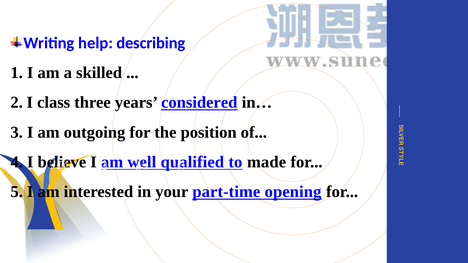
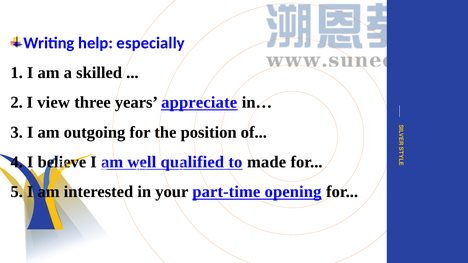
describing: describing -> especially (151, 43)
class: class -> view (54, 103)
considered: considered -> appreciate (199, 103)
